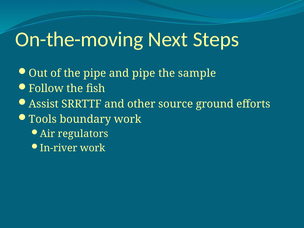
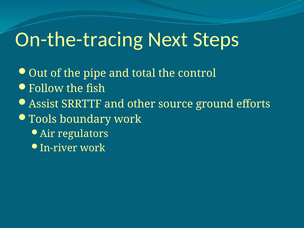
On-the-moving: On-the-moving -> On-the-tracing (79, 39)
and pipe: pipe -> total (144, 73)
sample: sample -> control (197, 73)
